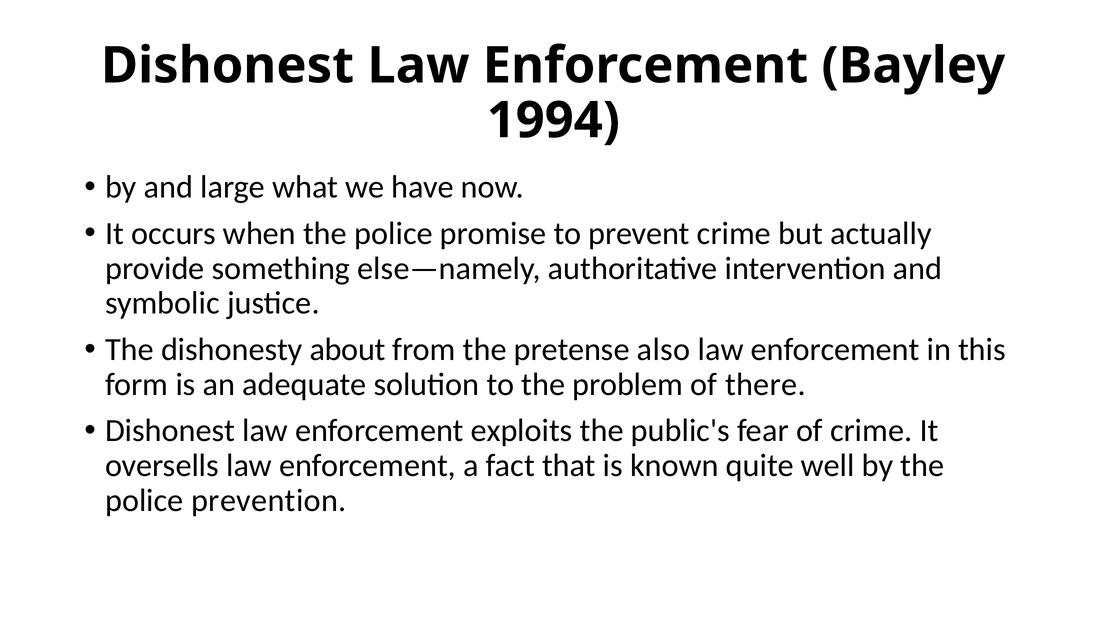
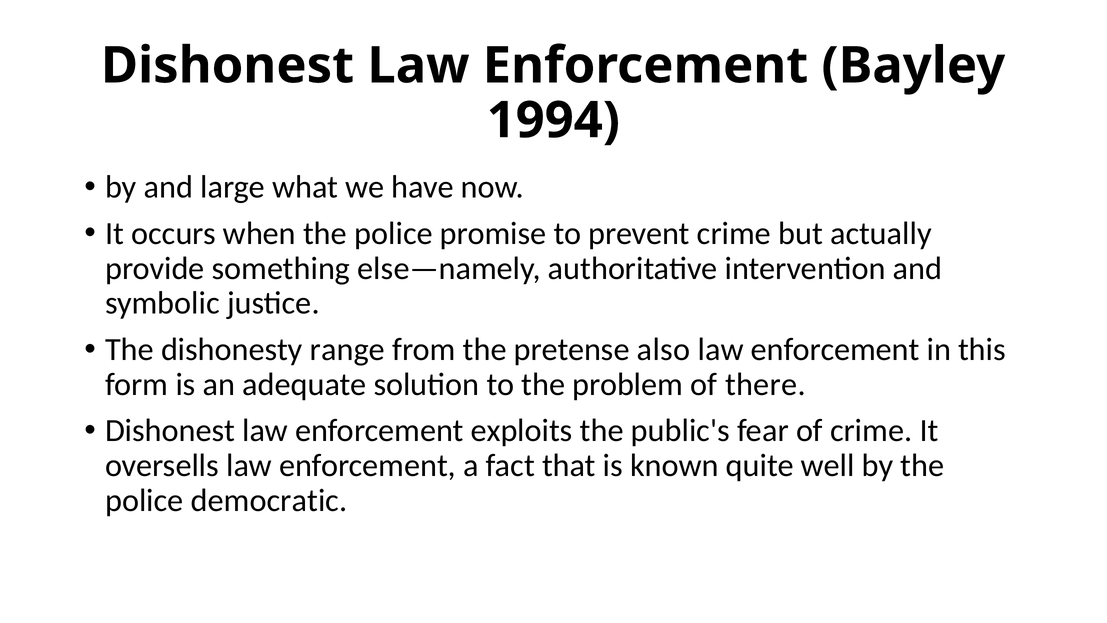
about: about -> range (347, 349)
prevention: prevention -> democratic (269, 500)
